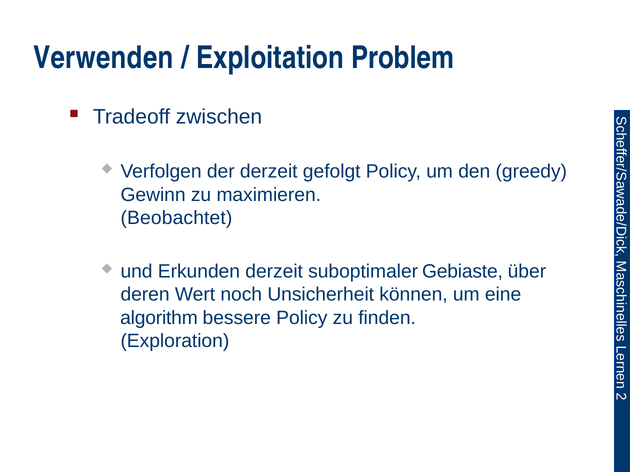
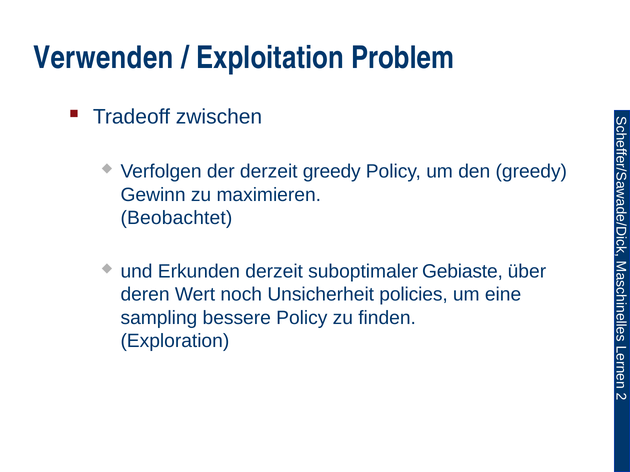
derzeit gefolgt: gefolgt -> greedy (332, 172)
können: können -> policies (414, 295)
algorithm: algorithm -> sampling (159, 318)
